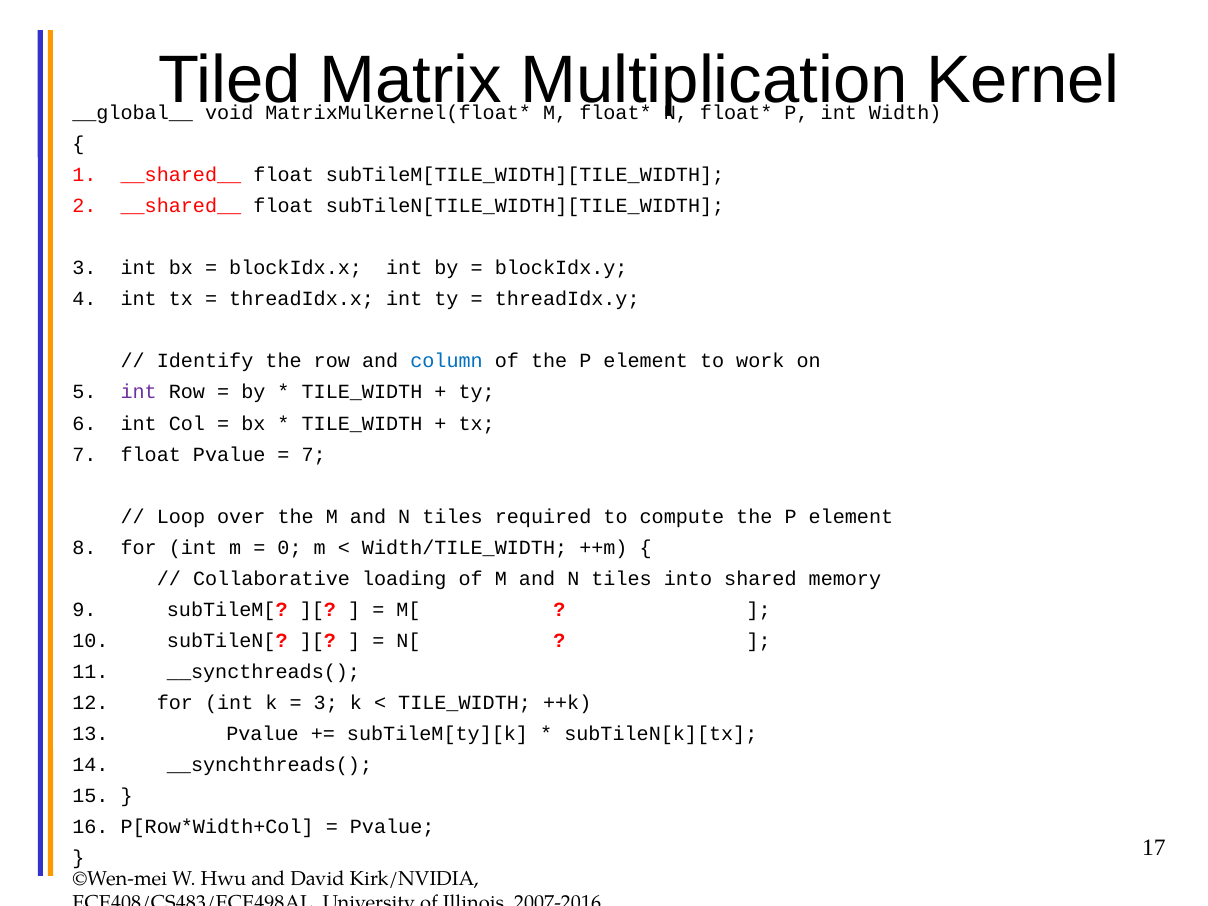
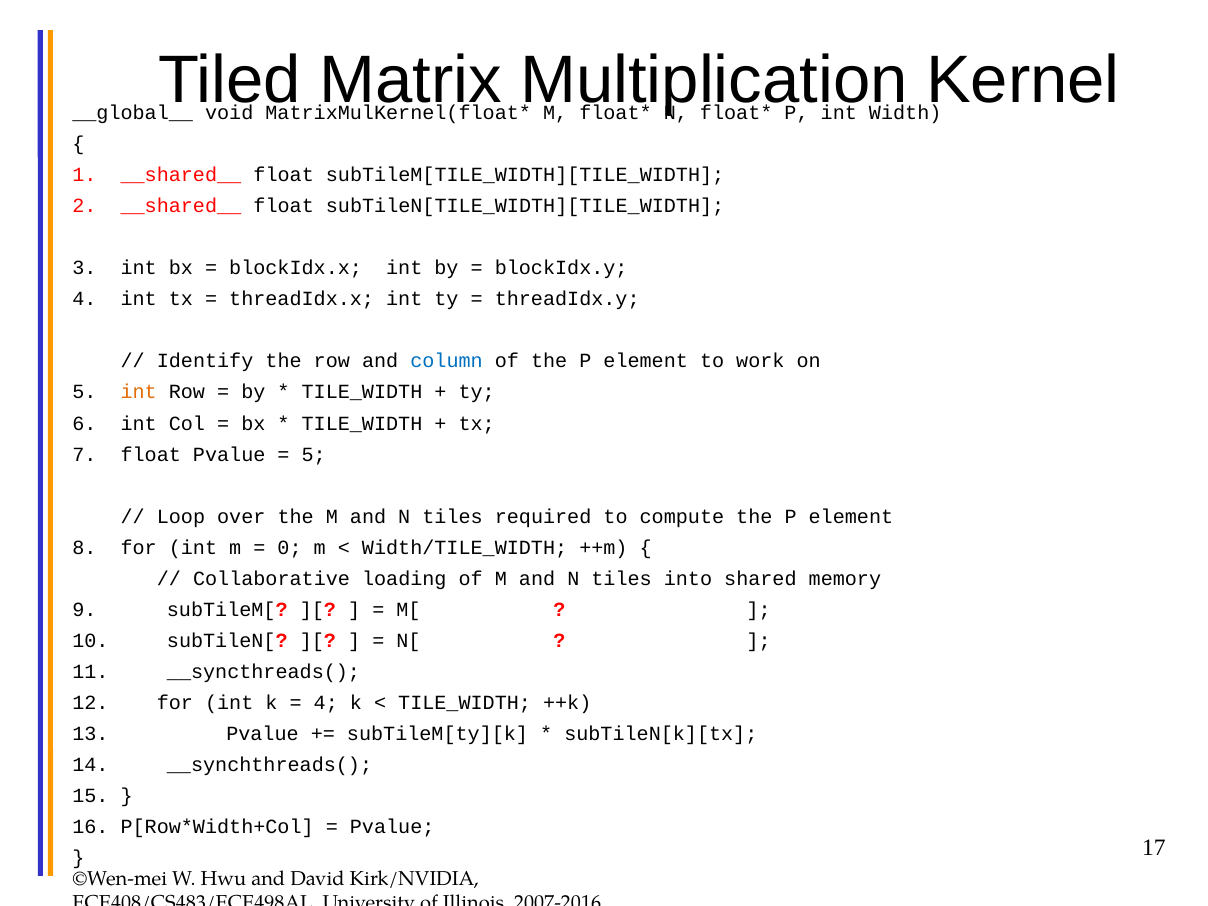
int colour: purple -> orange (139, 392)
7: 7 -> 5 (314, 454)
3: 3 -> 4 (326, 703)
